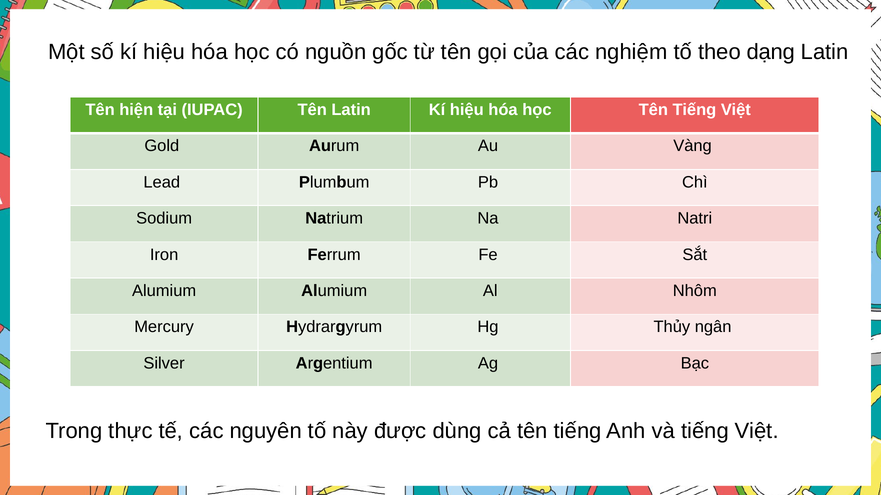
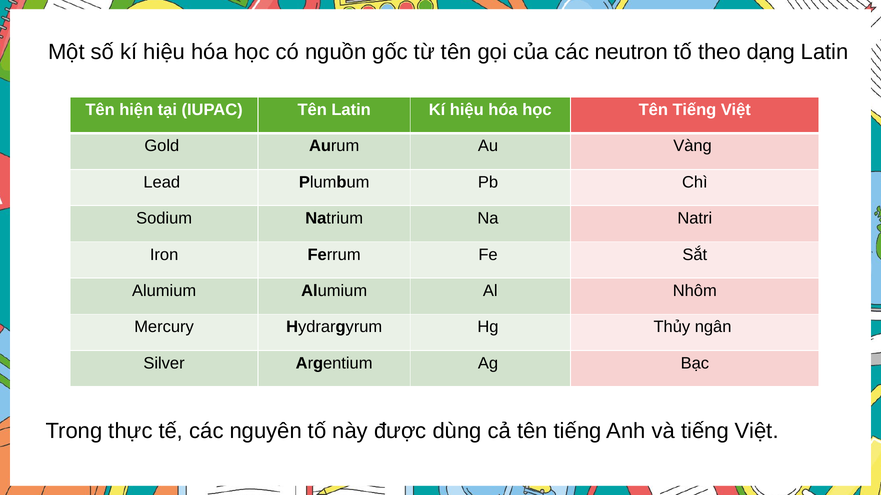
nghiệm: nghiệm -> neutron (631, 52)
